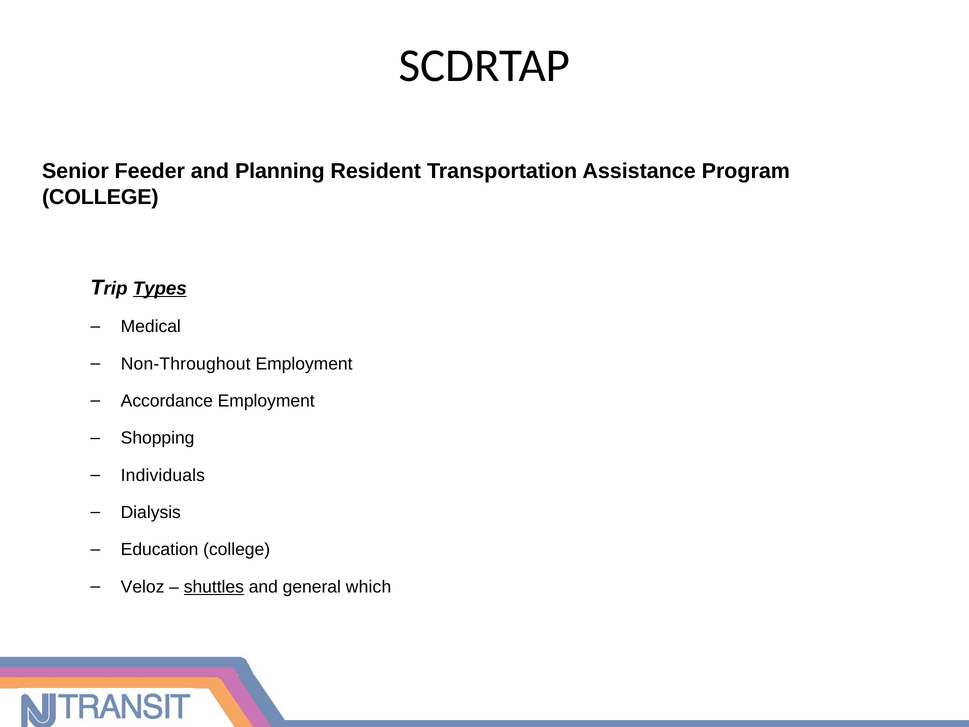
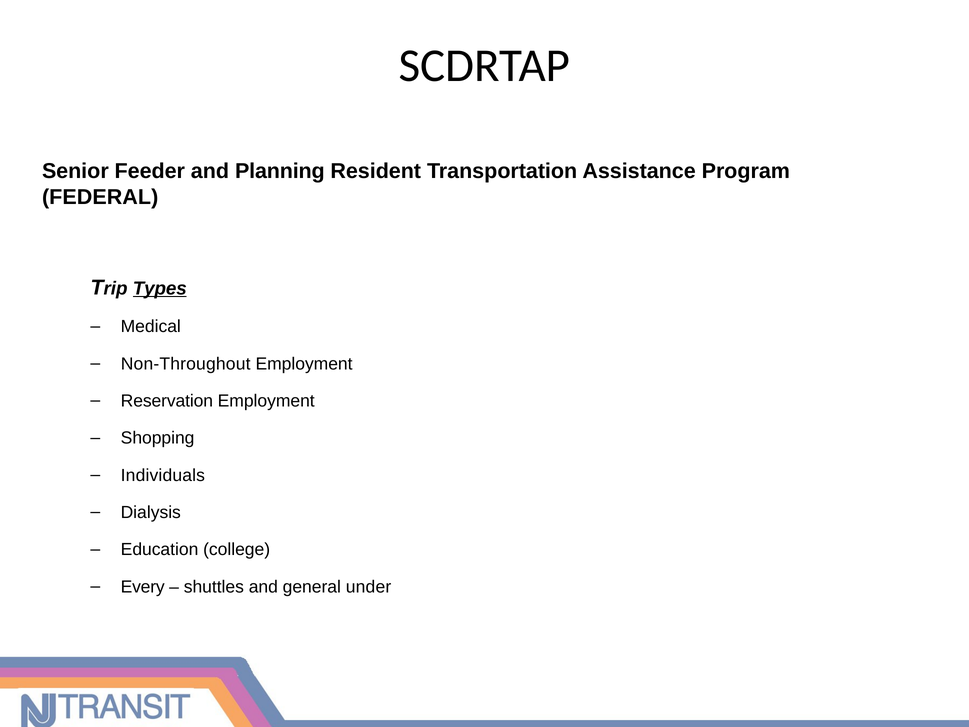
COLLEGE: COLLEGE -> FEDERAL (100, 197)
Accordance: Accordance -> Reservation (167, 401)
Veloz: Veloz -> Every (143, 587)
shuttles underline: present -> none (214, 587)
which: which -> under (369, 587)
